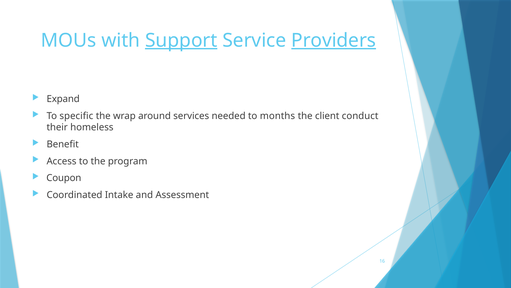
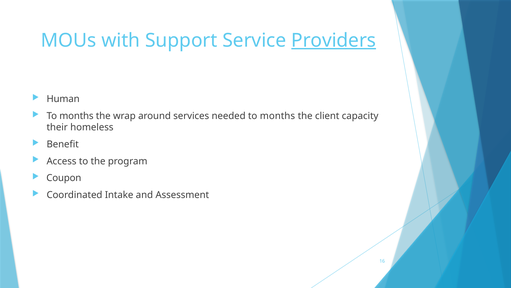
Support underline: present -> none (181, 40)
Expand: Expand -> Human (63, 99)
specific: specific -> months (76, 116)
conduct: conduct -> capacity (360, 116)
